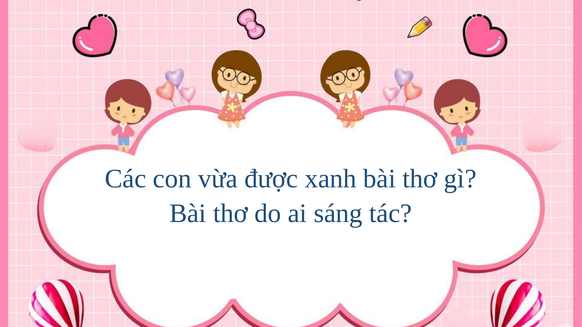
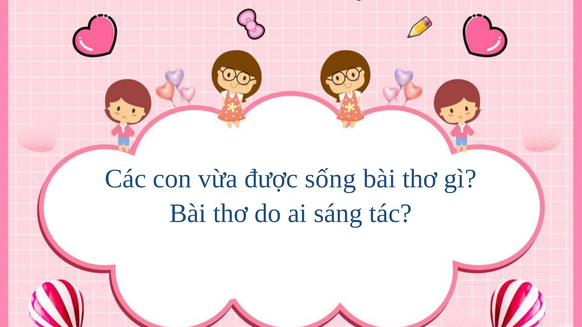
xanh: xanh -> sống (331, 179)
